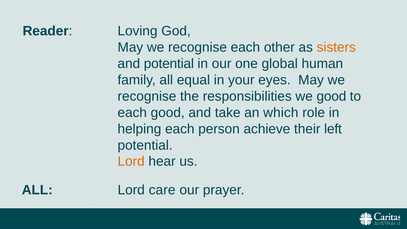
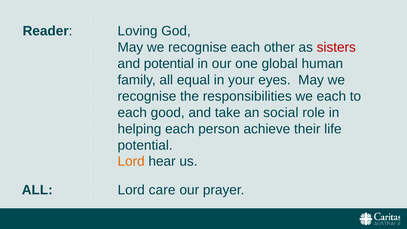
sisters colour: orange -> red (336, 47)
we good: good -> each (331, 96)
which: which -> social (281, 113)
left: left -> life (333, 129)
